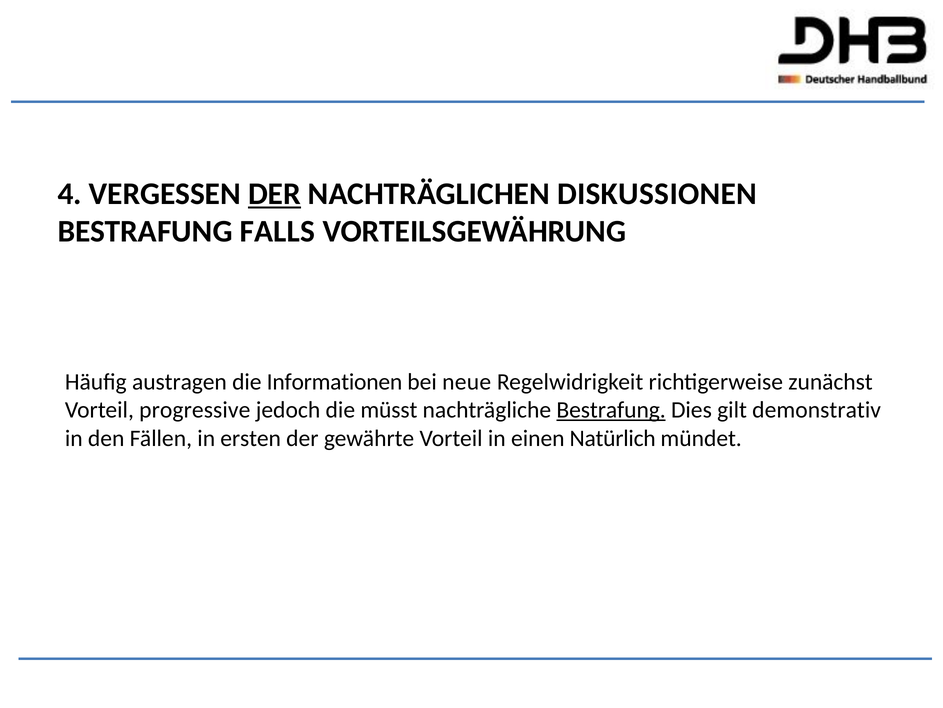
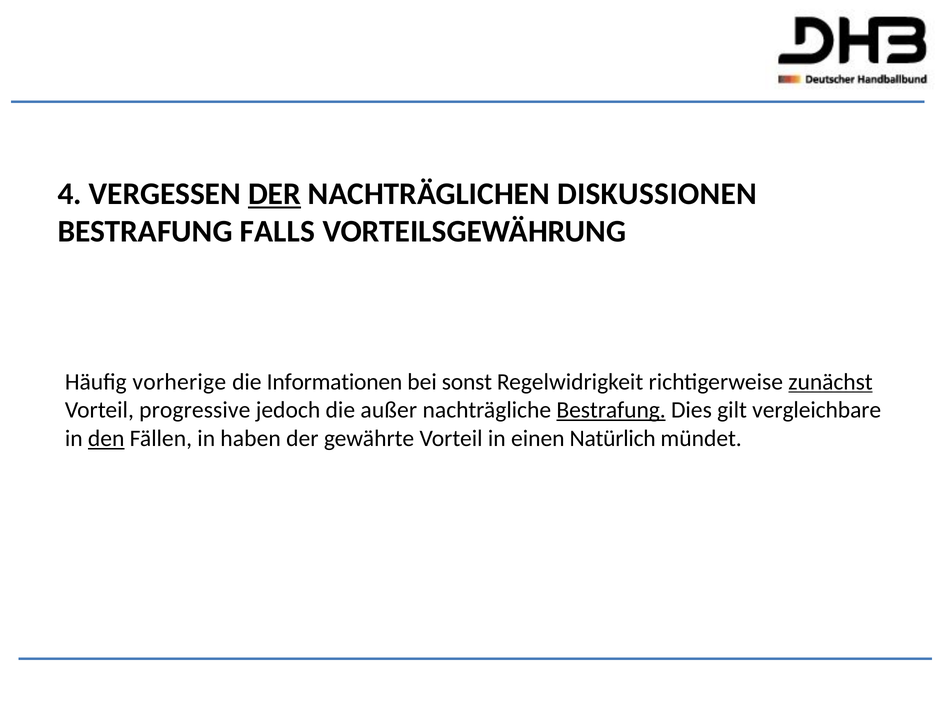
austragen: austragen -> vorherige (179, 381)
neue: neue -> sonst (467, 381)
zunächst underline: none -> present (831, 381)
müsst: müsst -> außer (389, 410)
demonstrativ: demonstrativ -> vergleichbare (817, 410)
den underline: none -> present (106, 438)
ersten: ersten -> haben (251, 438)
